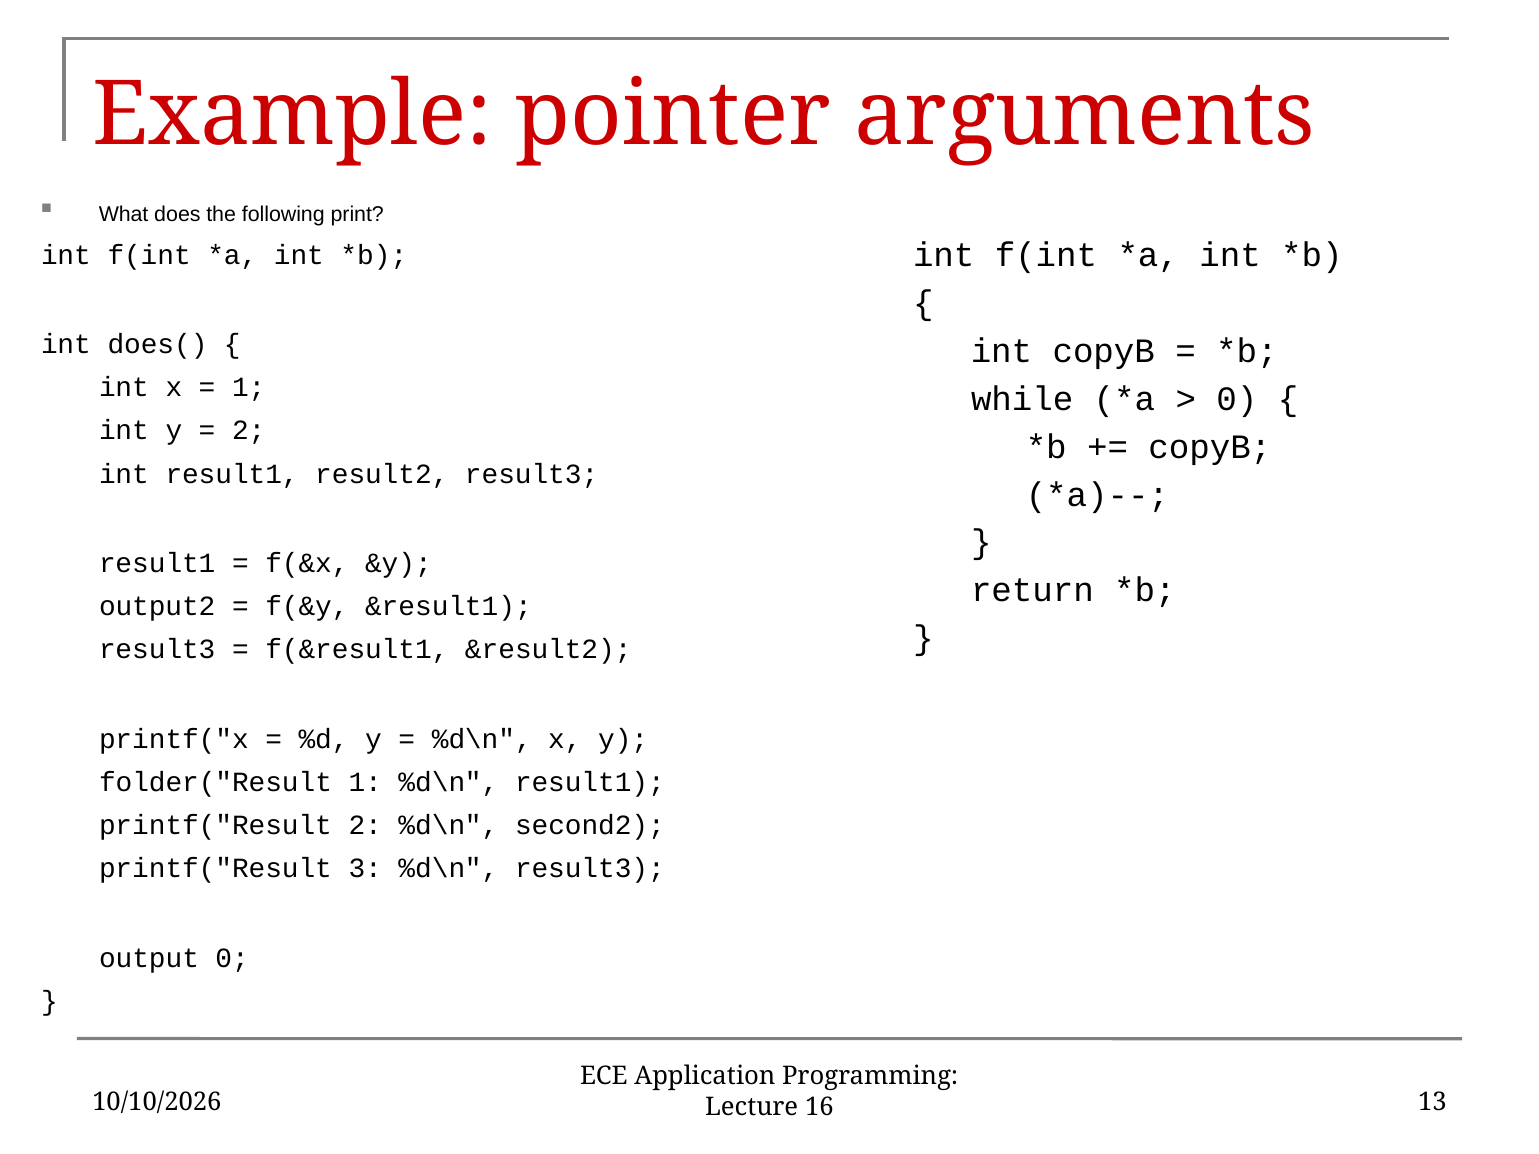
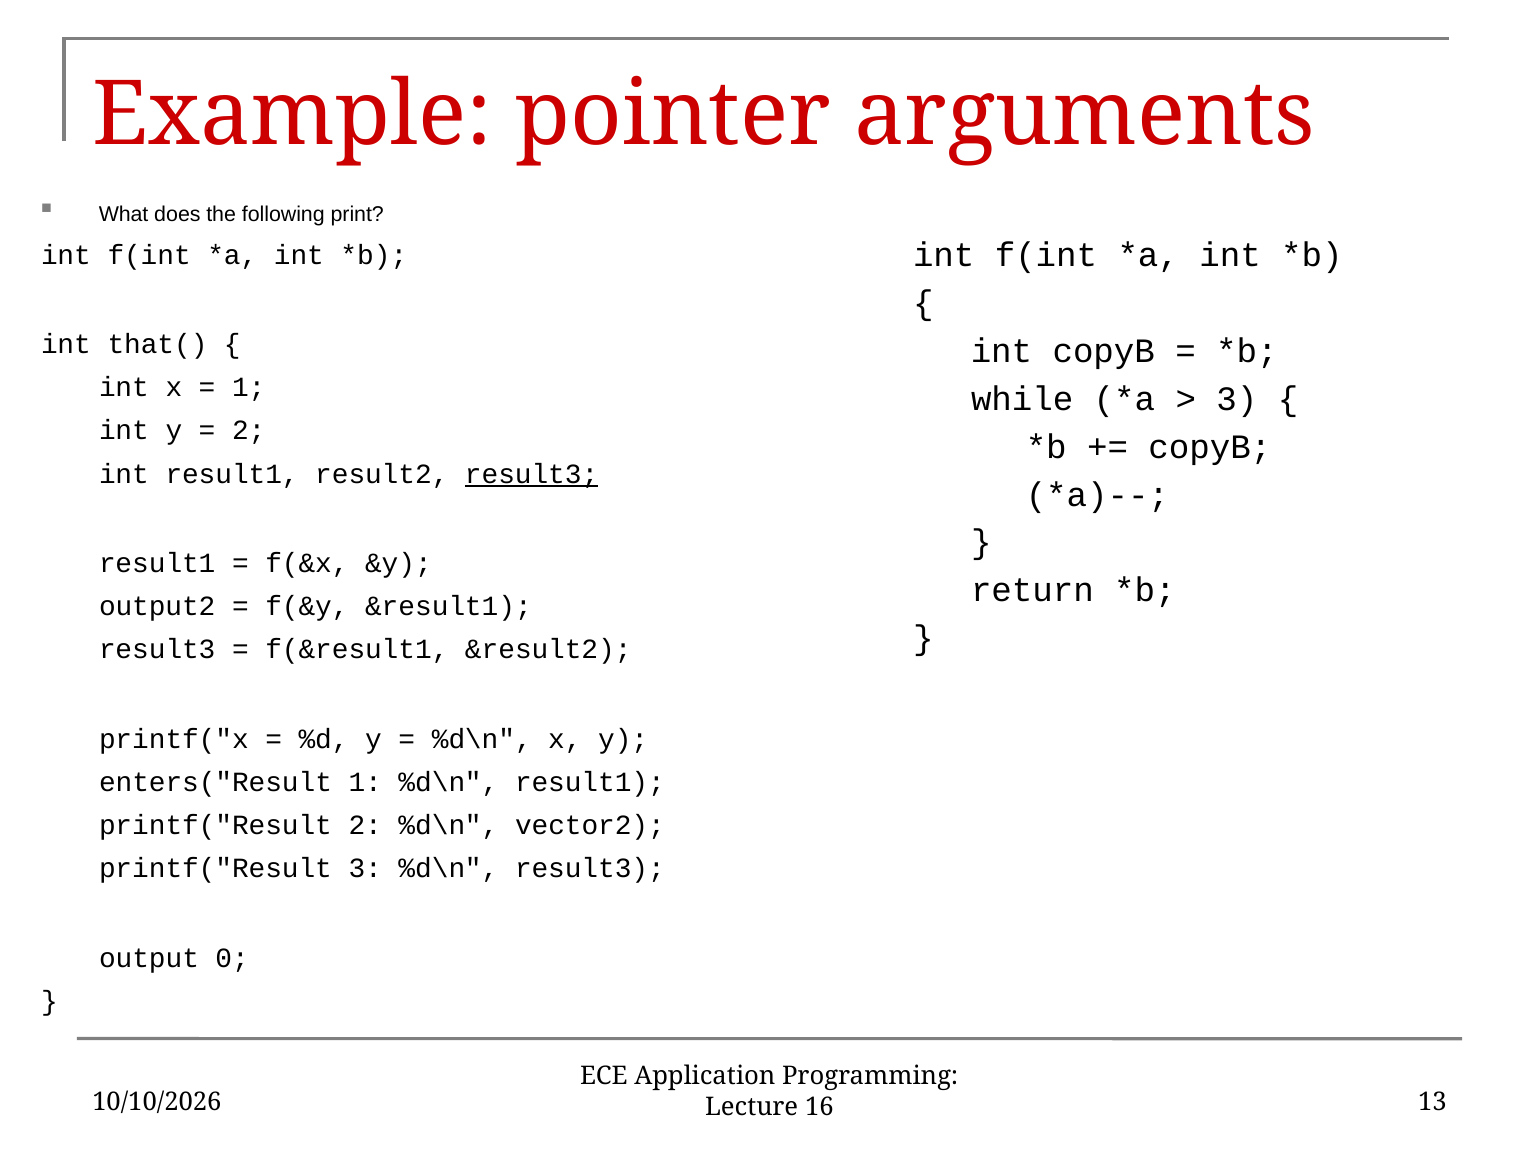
does(: does( -> that( (157, 345)
0: 0 -> 3 (1237, 399)
result3 underline: none -> present (532, 474)
folder("Result: folder("Result -> enters("Result (215, 783)
second2: second2 -> vector2 (590, 826)
